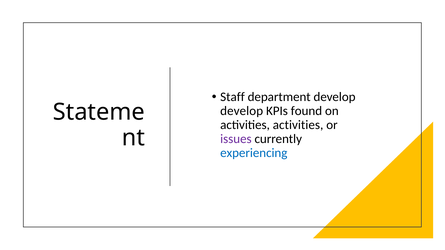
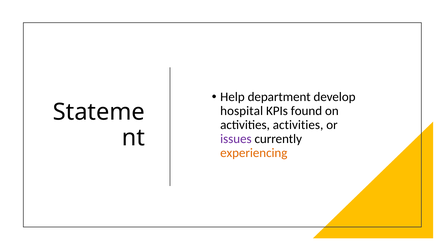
Staff: Staff -> Help (232, 97)
develop: develop -> hospital (242, 111)
experiencing colour: blue -> orange (254, 153)
